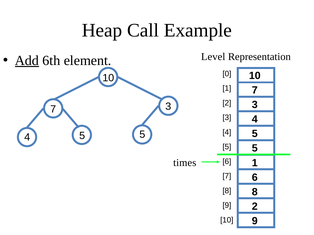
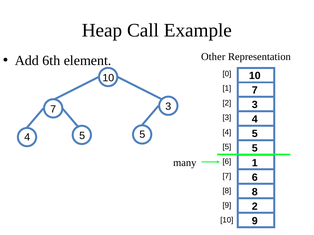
Add underline: present -> none (27, 61)
Level: Level -> Other (213, 57)
times: times -> many (185, 163)
